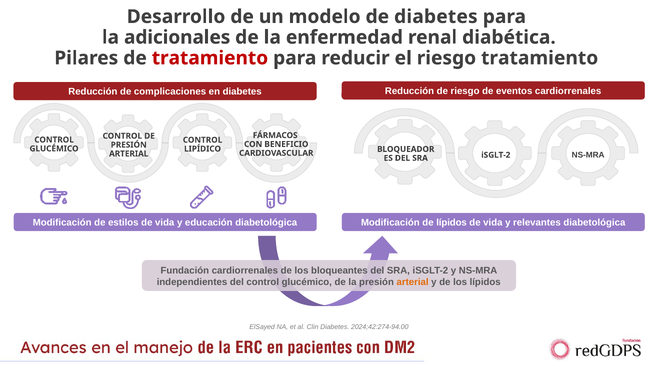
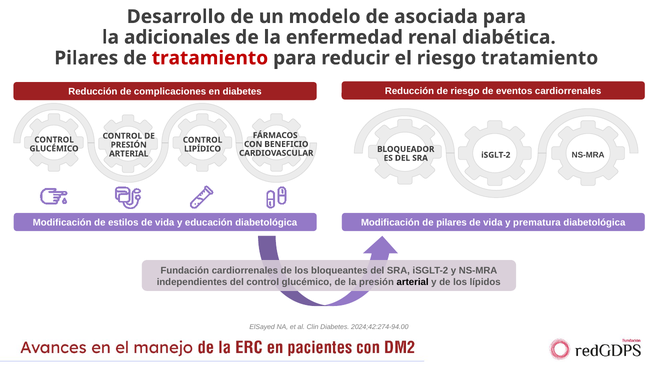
de diabetes: diabetes -> asociada (436, 17)
de lípidos: lípidos -> pilares (452, 223)
relevantes: relevantes -> prematura (537, 223)
arterial colour: orange -> black (413, 282)
